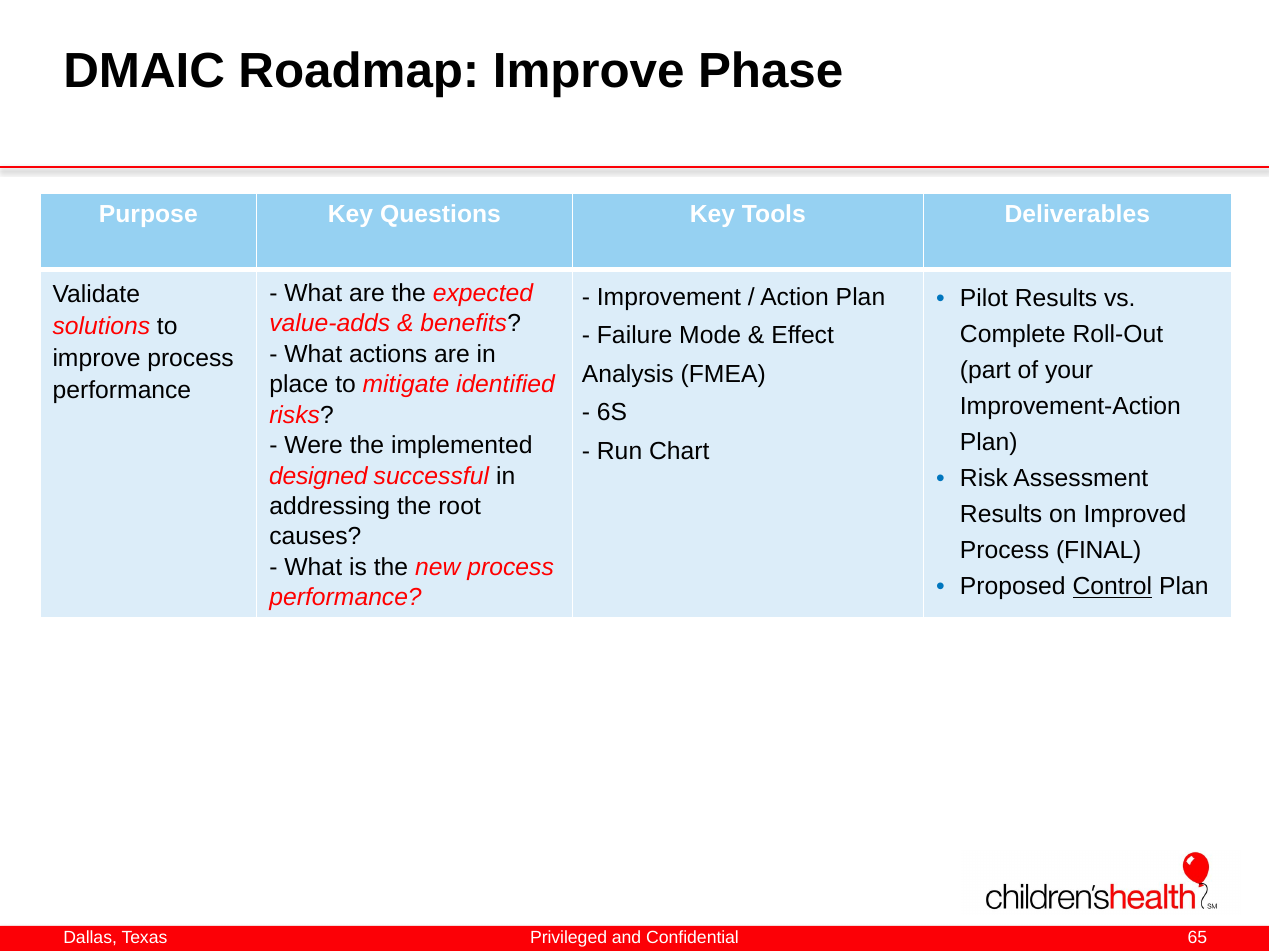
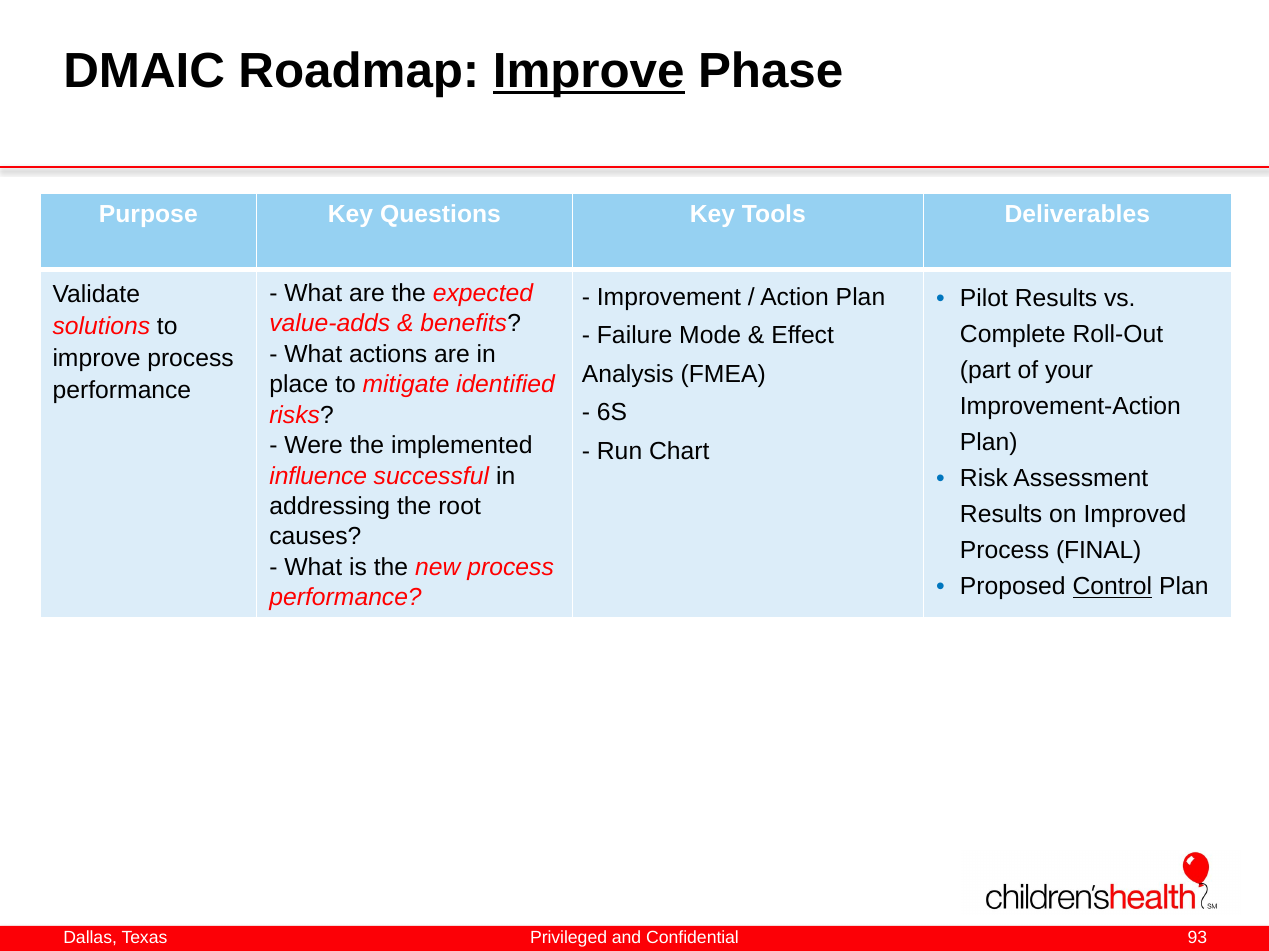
Improve underline: none -> present (589, 71)
designed: designed -> influence (318, 476)
65: 65 -> 93 (1197, 938)
